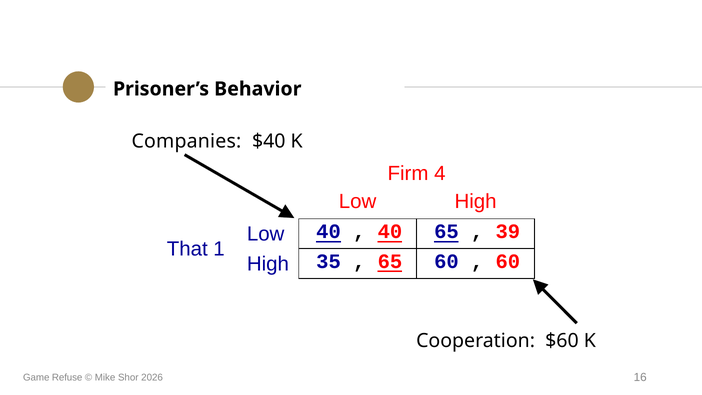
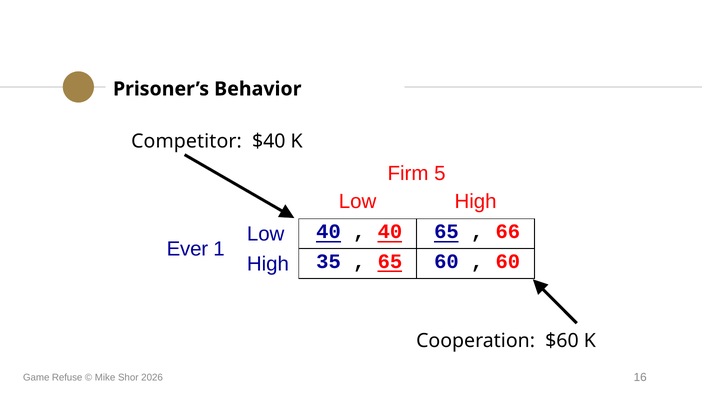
Companies: Companies -> Competitor (186, 141)
4: 4 -> 5 (440, 173)
39: 39 -> 66 (508, 232)
That: That -> Ever (187, 249)
